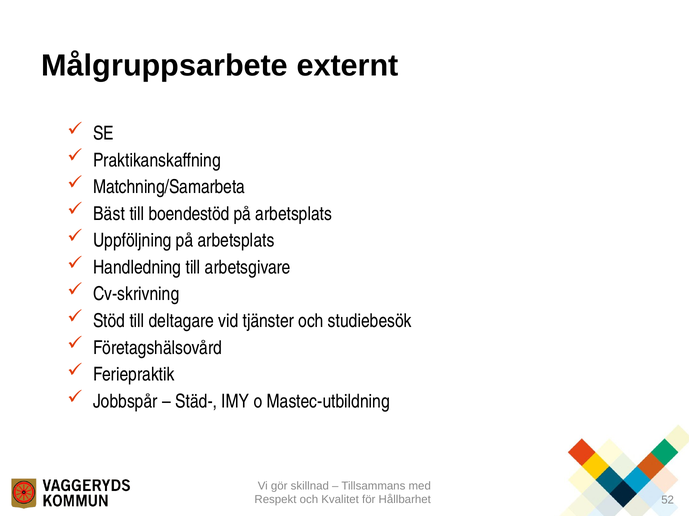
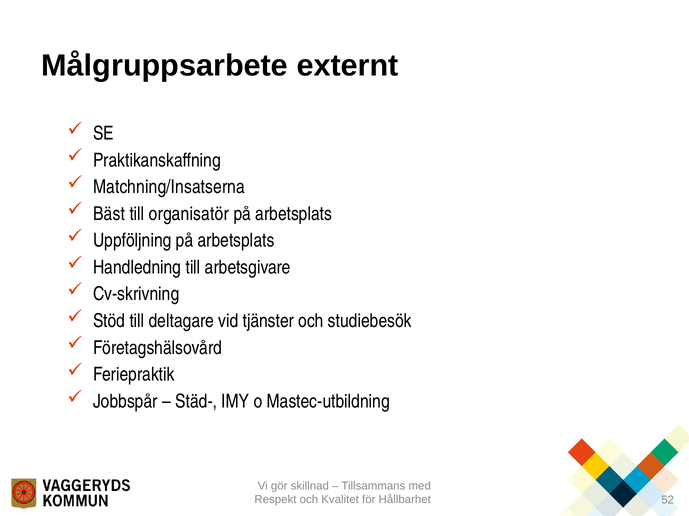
Matchning/Samarbeta: Matchning/Samarbeta -> Matchning/Insatserna (169, 187)
boendestöd: boendestöd -> organisatör (189, 214)
